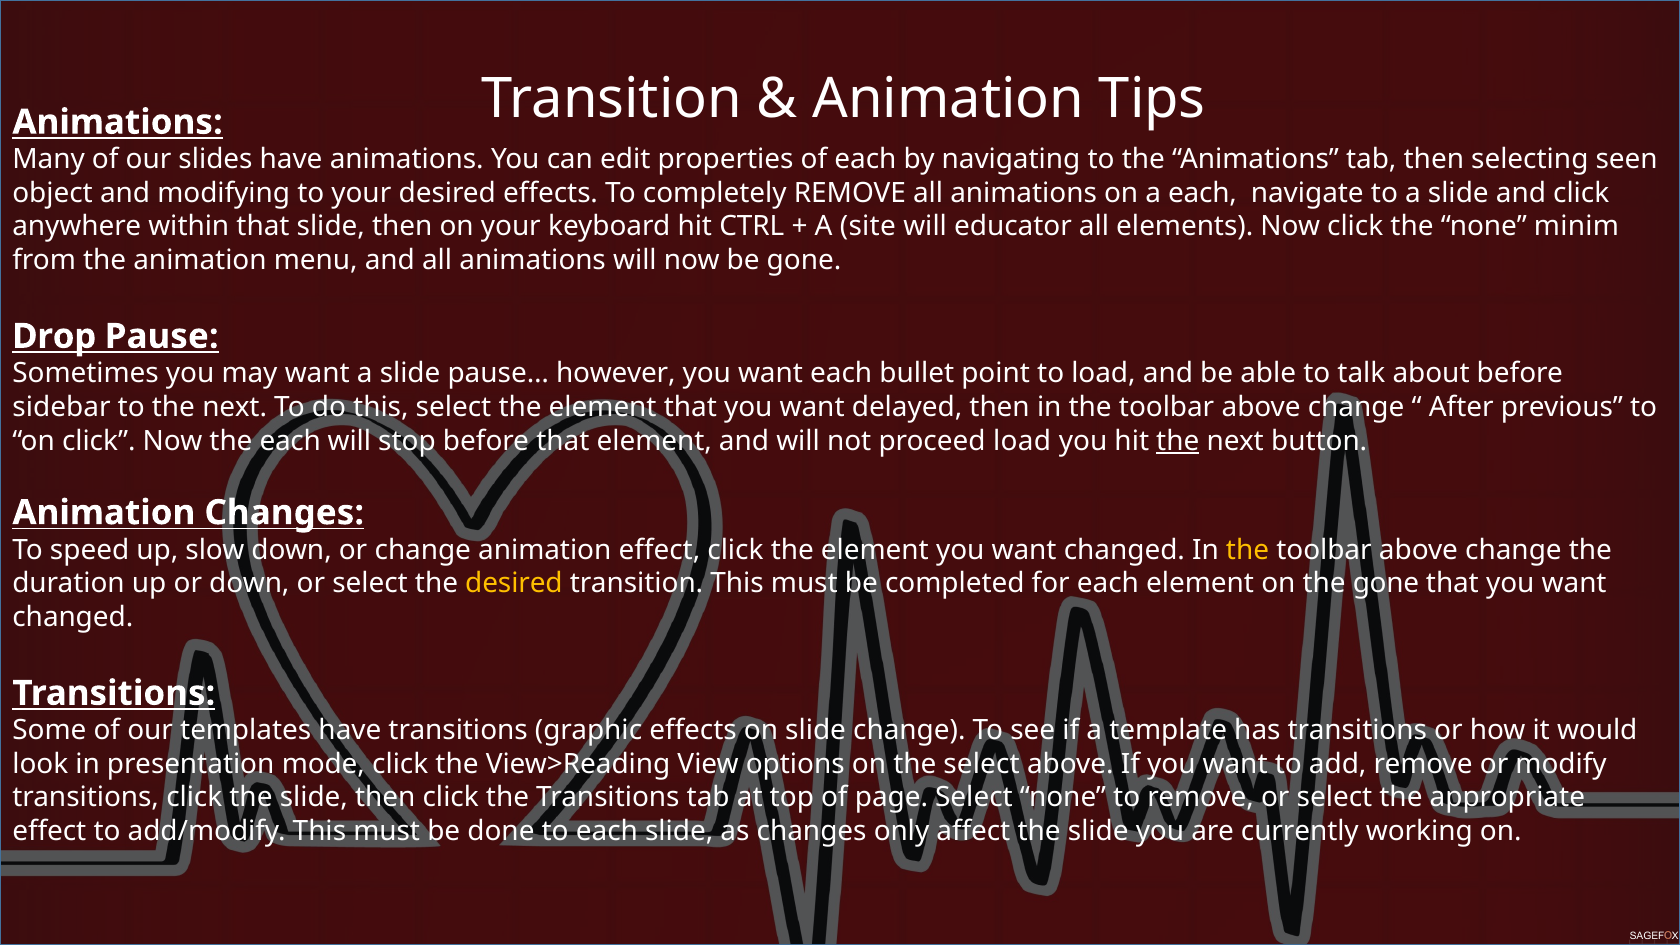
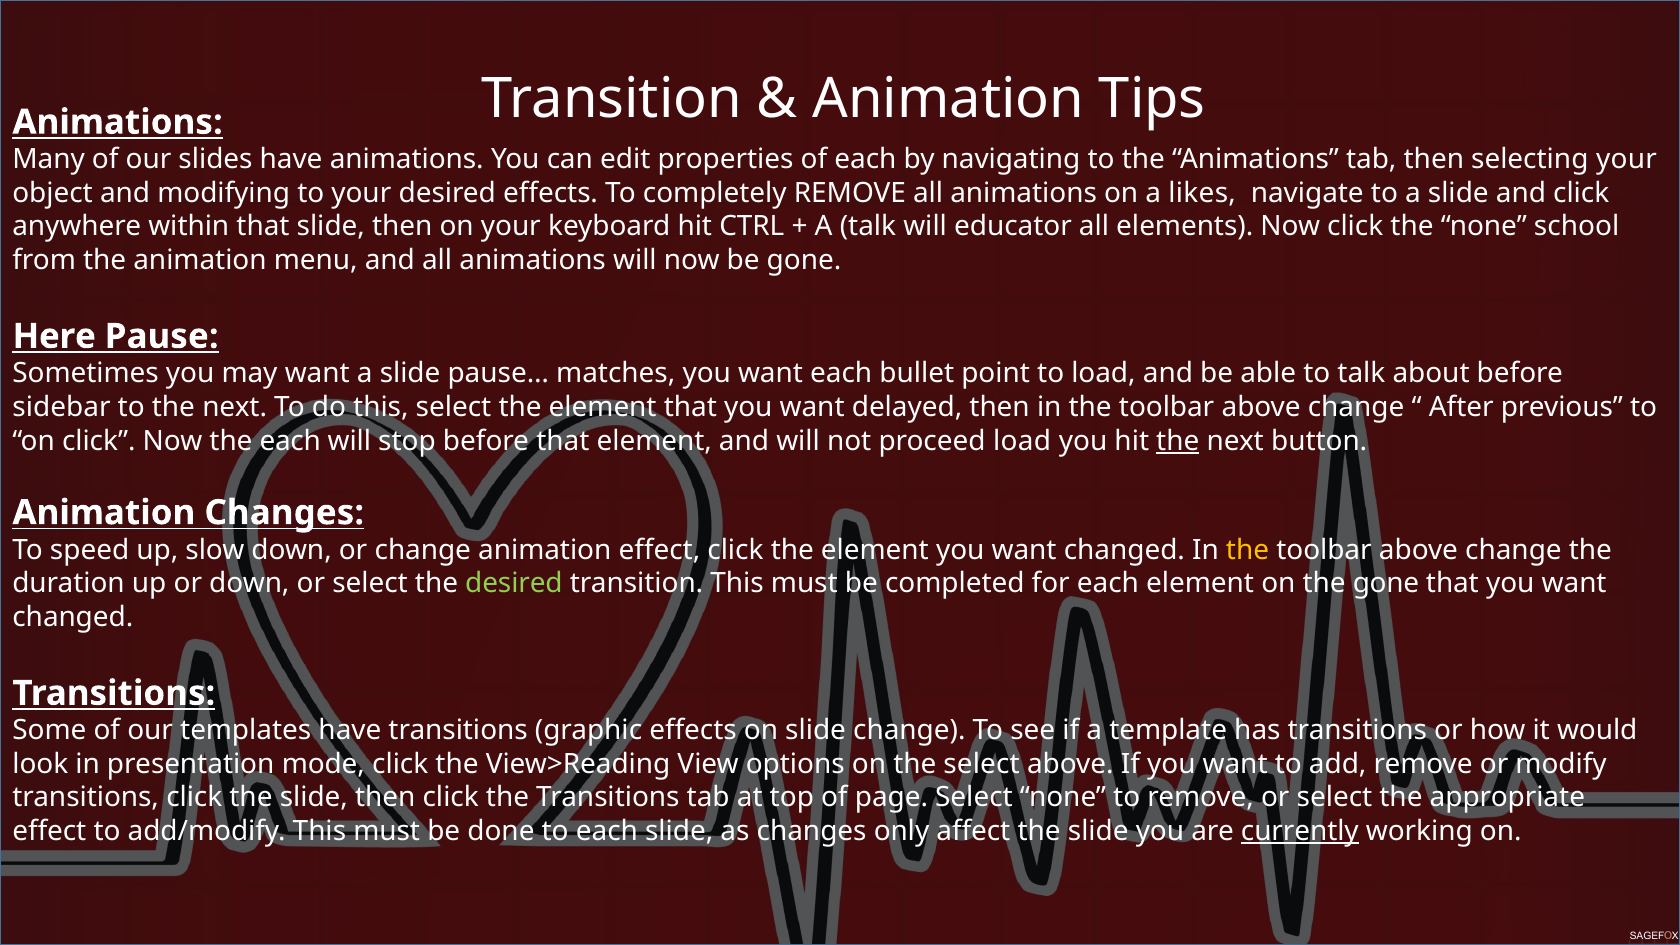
selecting seen: seen -> your (1627, 159)
a each: each -> likes (1202, 193)
A site: site -> talk (868, 227)
minim: minim -> school (1577, 227)
Drop: Drop -> Here (54, 336)
however: however -> matches (616, 374)
desired colour: yellow -> light green (514, 584)
currently underline: none -> present (1300, 831)
